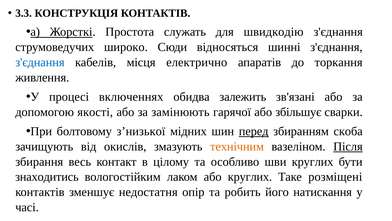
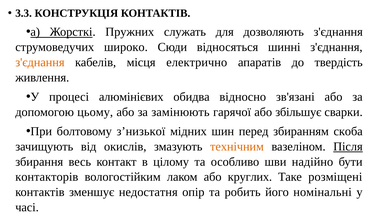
Простота: Простота -> Пружних (130, 32)
швидкодію: швидкодію -> дозволяють (274, 32)
з'єднання colour: blue -> orange (40, 62)
торкання: торкання -> твердість (339, 62)
включеннях: включеннях -> алюмінієвих (131, 97)
залежить: залежить -> відносно (243, 97)
якості: якості -> цьому (95, 112)
перед underline: present -> none (254, 131)
шви круглих: круглих -> надійно (312, 161)
знаходитись: знаходитись -> контакторів (47, 177)
натискання: натискання -> номінальні (323, 192)
